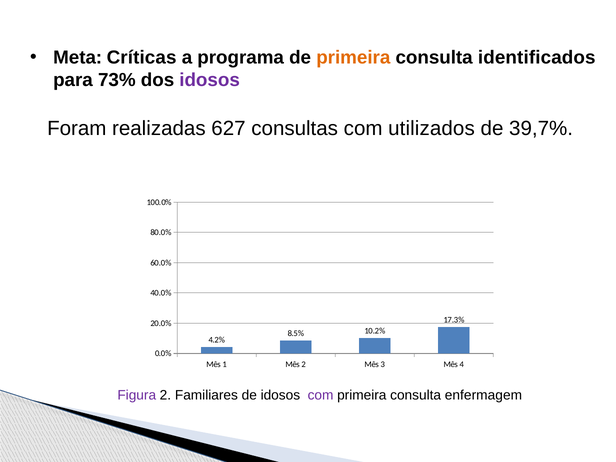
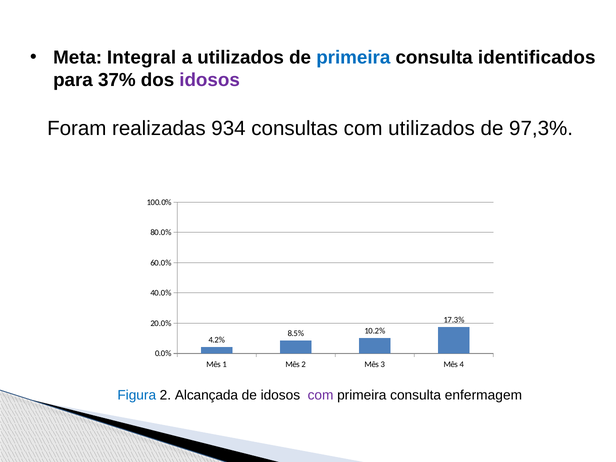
Críticas: Críticas -> Integral (142, 57)
a programa: programa -> utilizados (241, 57)
primeira colour: orange -> blue (353, 57)
73%: 73% -> 37% (117, 80)
627: 627 -> 934 (228, 128)
39,7%: 39,7% -> 97,3% (541, 128)
Figura colour: purple -> blue (137, 395)
Familiares: Familiares -> Alcançada (206, 395)
